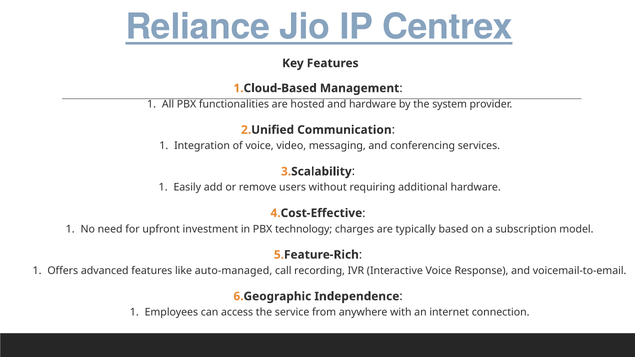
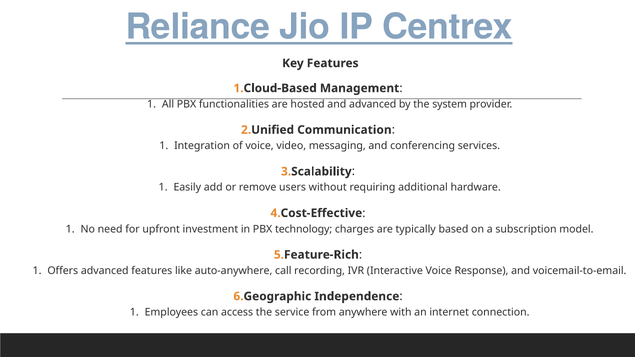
and hardware: hardware -> advanced (373, 104)
auto-managed: auto-managed -> auto-anywhere (234, 271)
